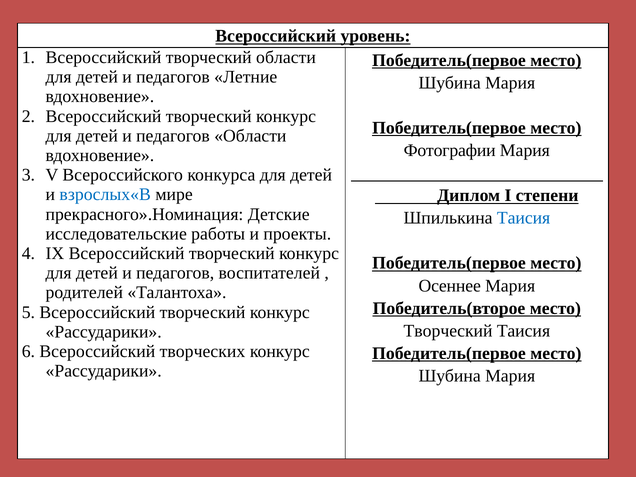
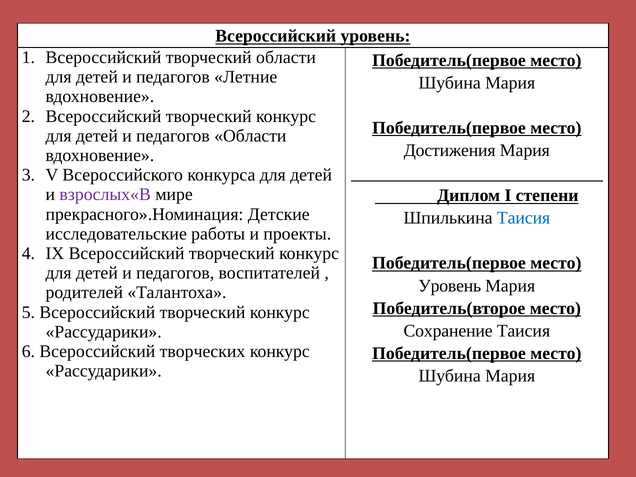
Фотографии: Фотографии -> Достижения (450, 150)
взрослых«В colour: blue -> purple (105, 195)
Осеннее: Осеннее -> Уровень (450, 286)
Творческий: Творческий -> Сохранение (448, 331)
